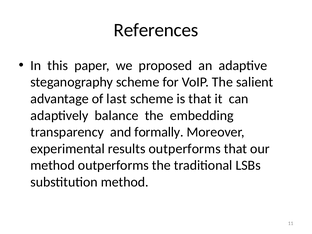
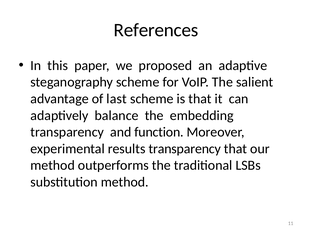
formally: formally -> function (159, 132)
results outperforms: outperforms -> transparency (185, 149)
